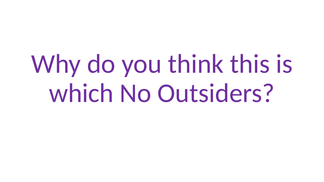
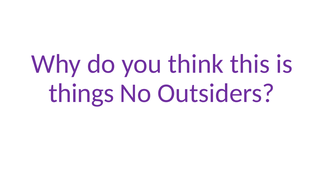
which: which -> things (81, 93)
